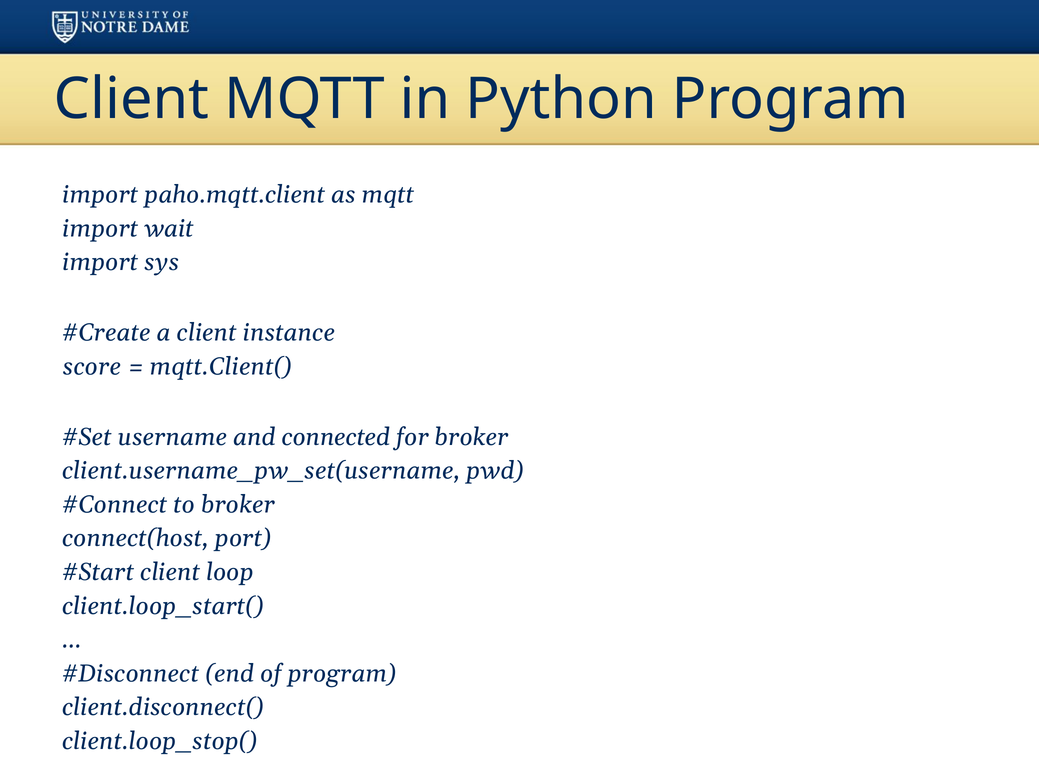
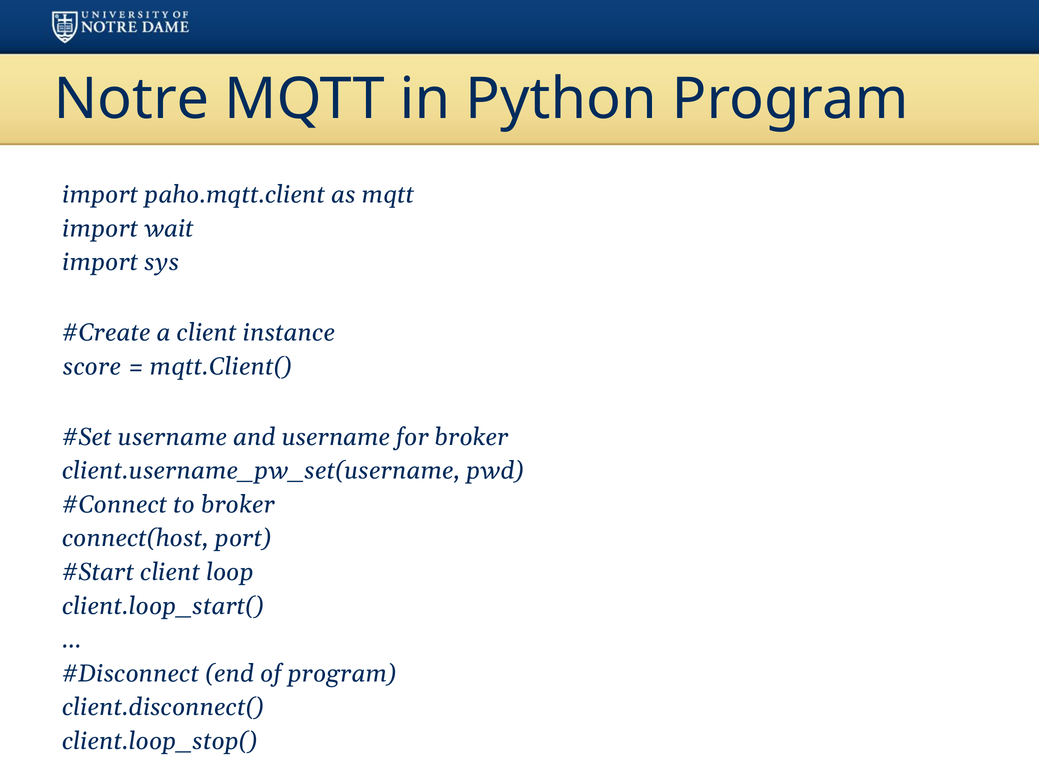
Client: Client -> Notre (132, 99)
and connected: connected -> username (336, 437)
